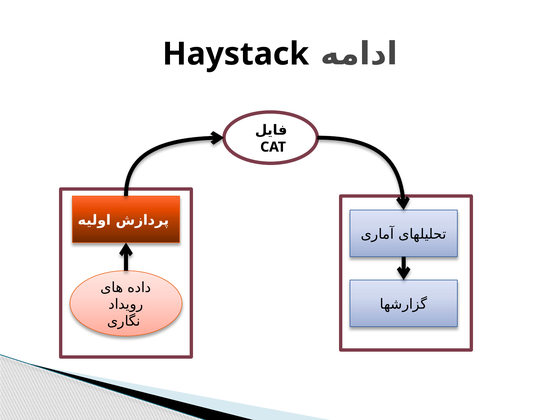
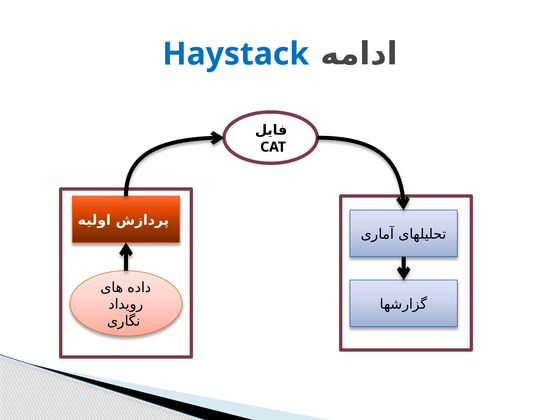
Haystack colour: black -> blue (236, 54)
